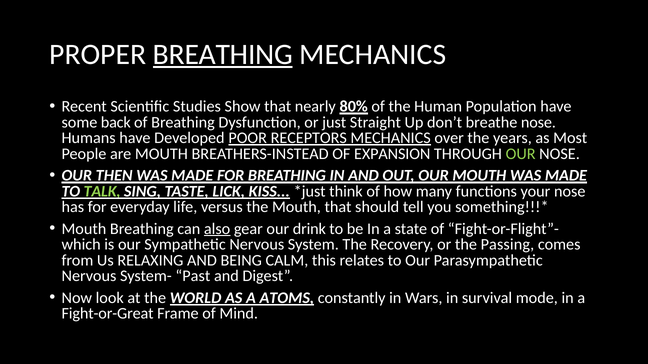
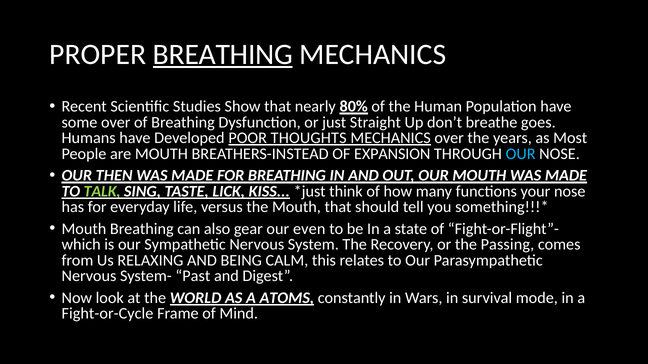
some back: back -> over (116, 122)
breathe nose: nose -> goes (538, 122)
RECEPTORS: RECEPTORS -> THOUGHTS (309, 138)
OUR colour: light green -> light blue (521, 154)
also underline: present -> none (217, 229)
drink: drink -> even (309, 229)
Fight-or-Great: Fight-or-Great -> Fight-or-Cycle (107, 314)
